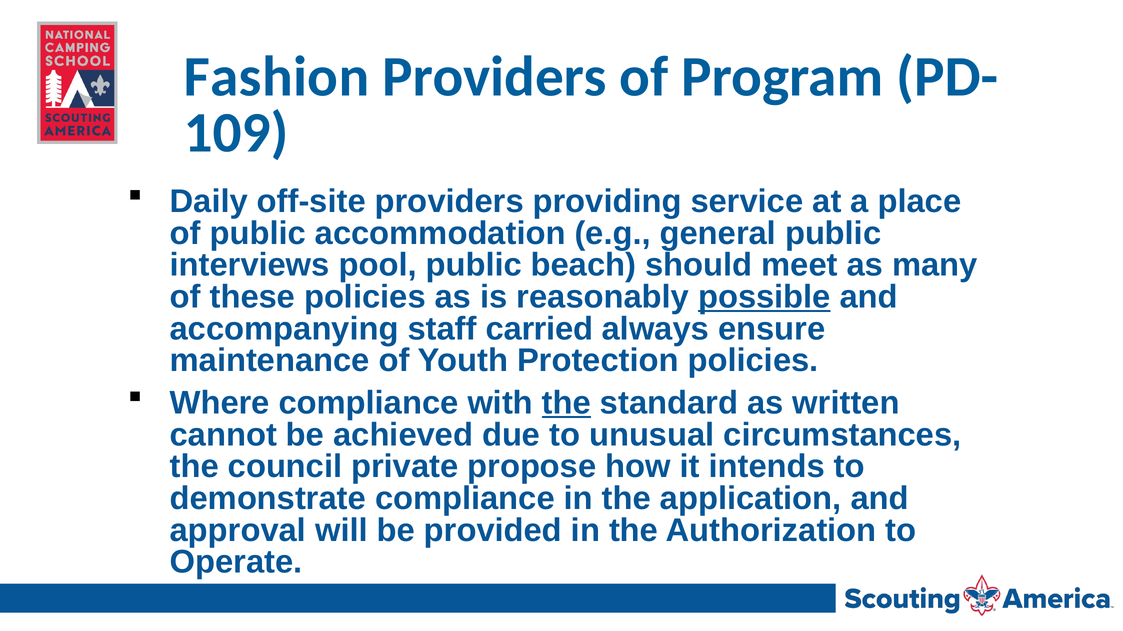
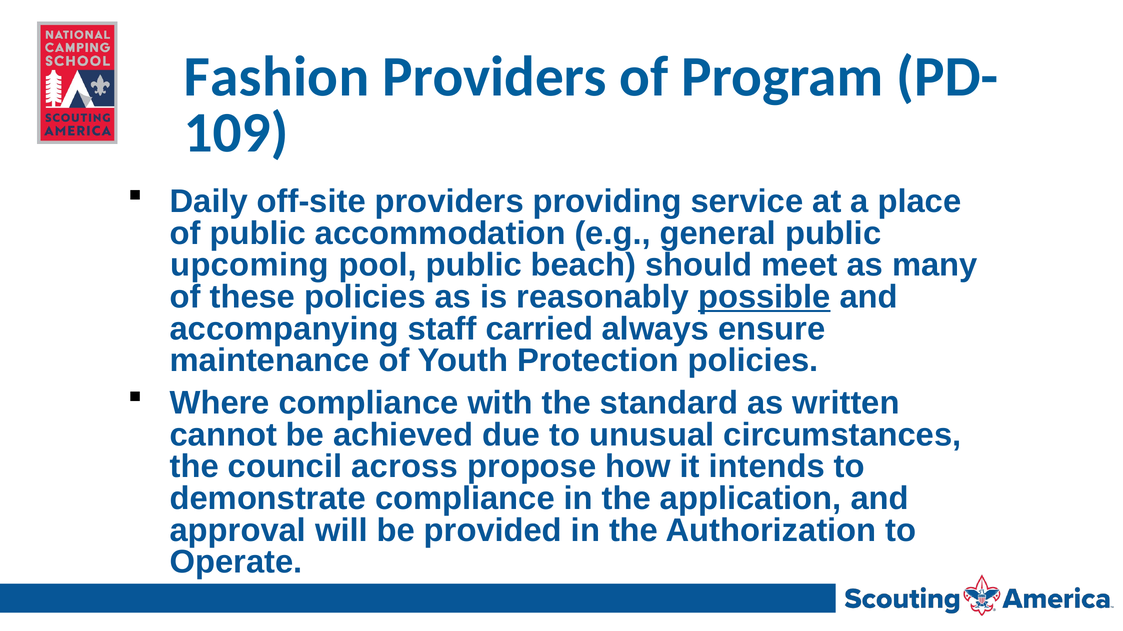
interviews: interviews -> upcoming (250, 265)
the underline: present -> none (566, 403)
private: private -> across (405, 467)
